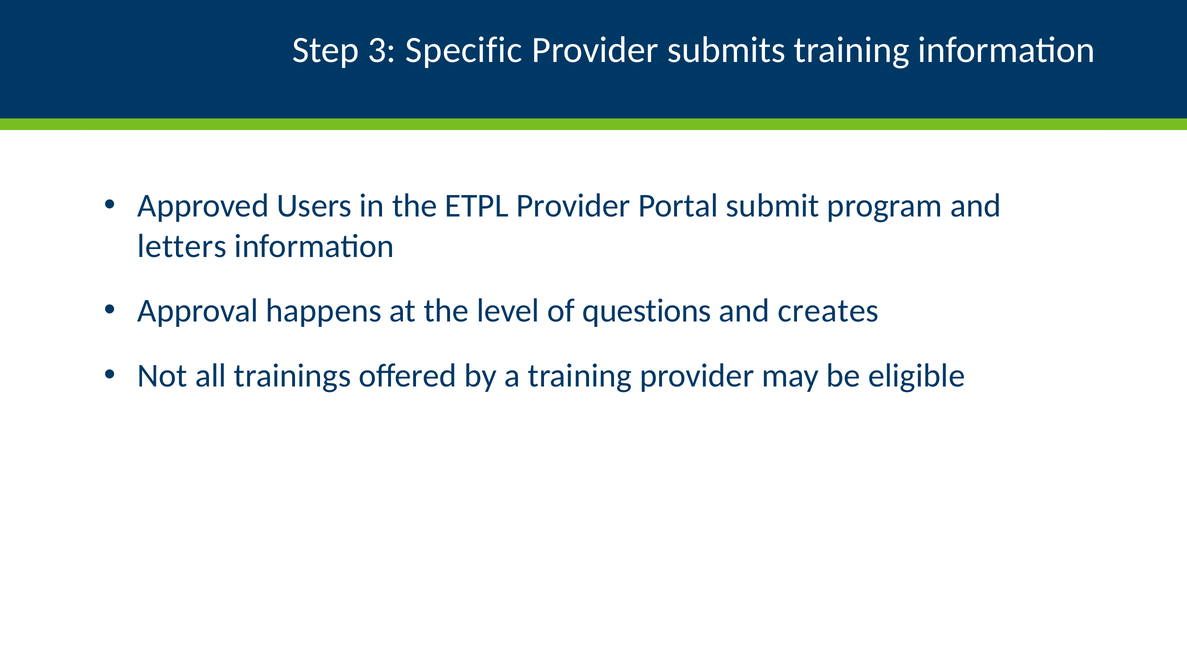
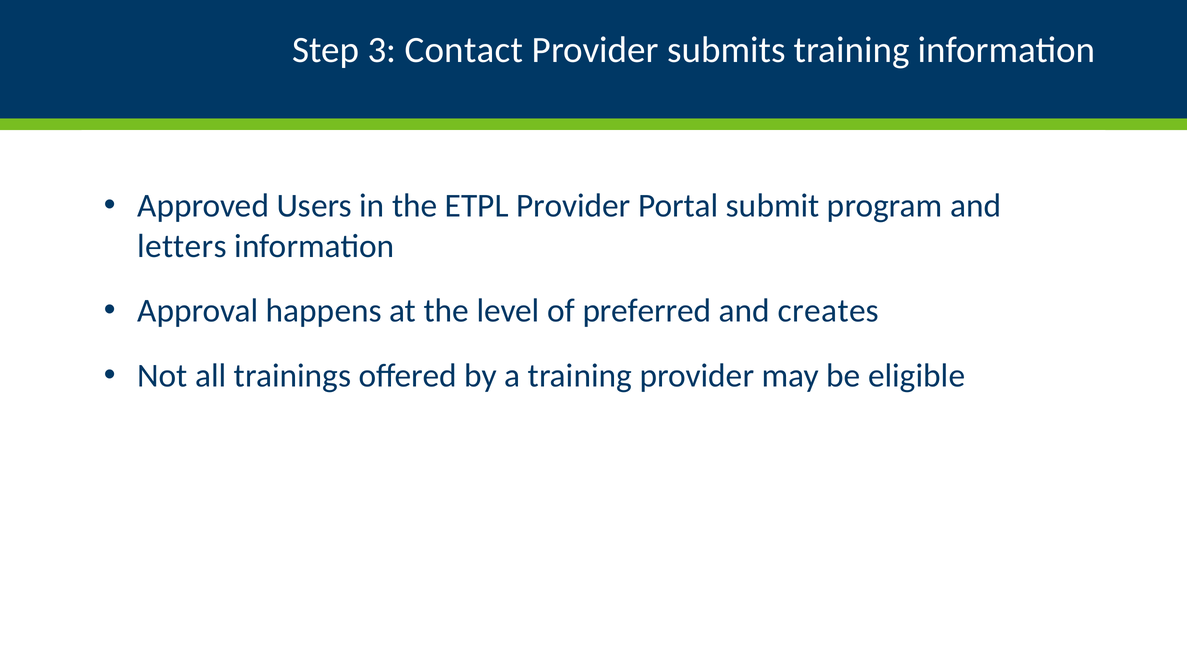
Specific: Specific -> Contact (464, 50)
questions: questions -> preferred (647, 311)
